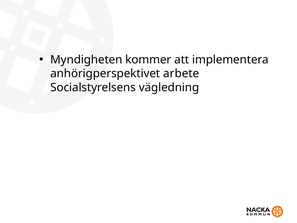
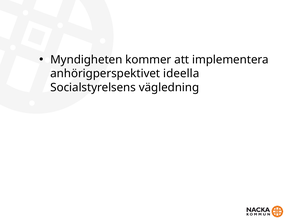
arbete: arbete -> ideella (181, 73)
